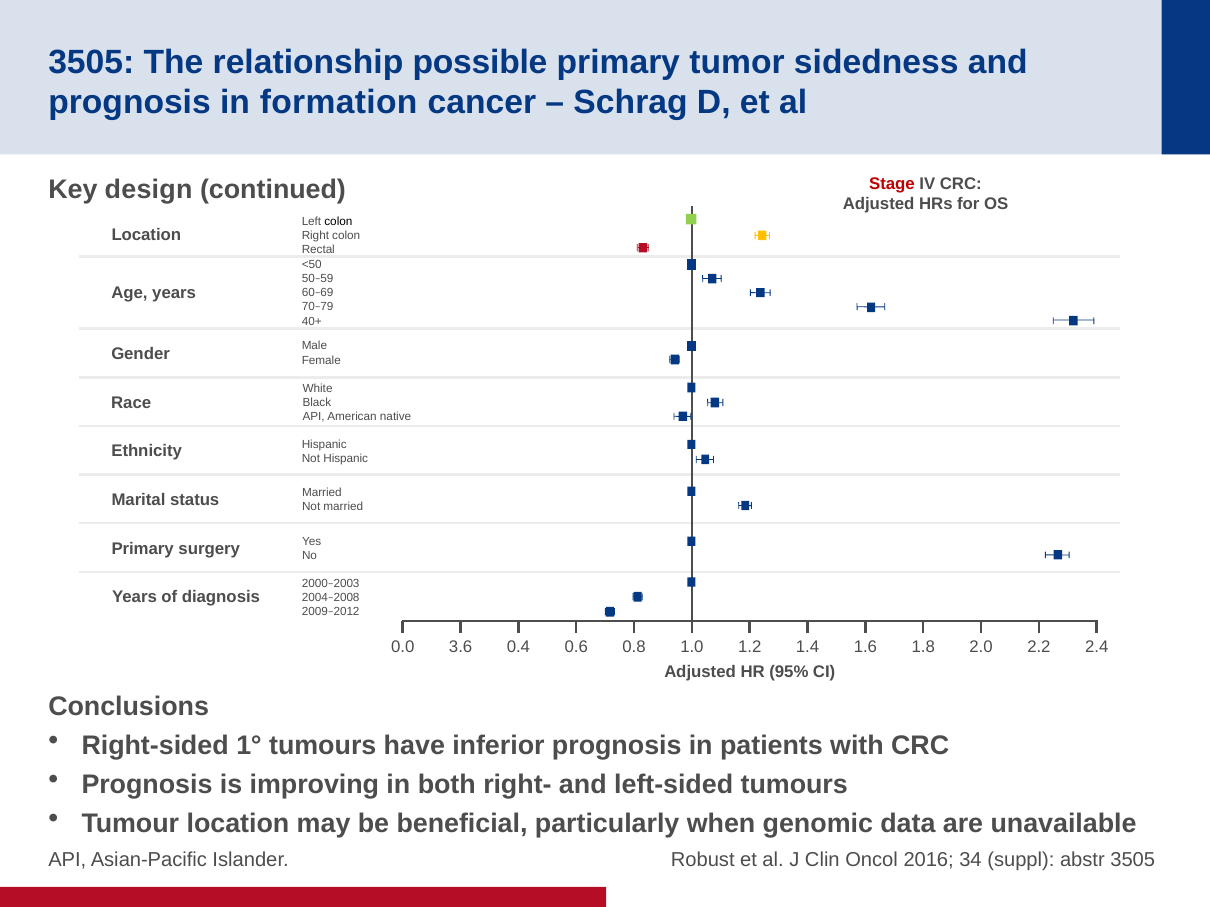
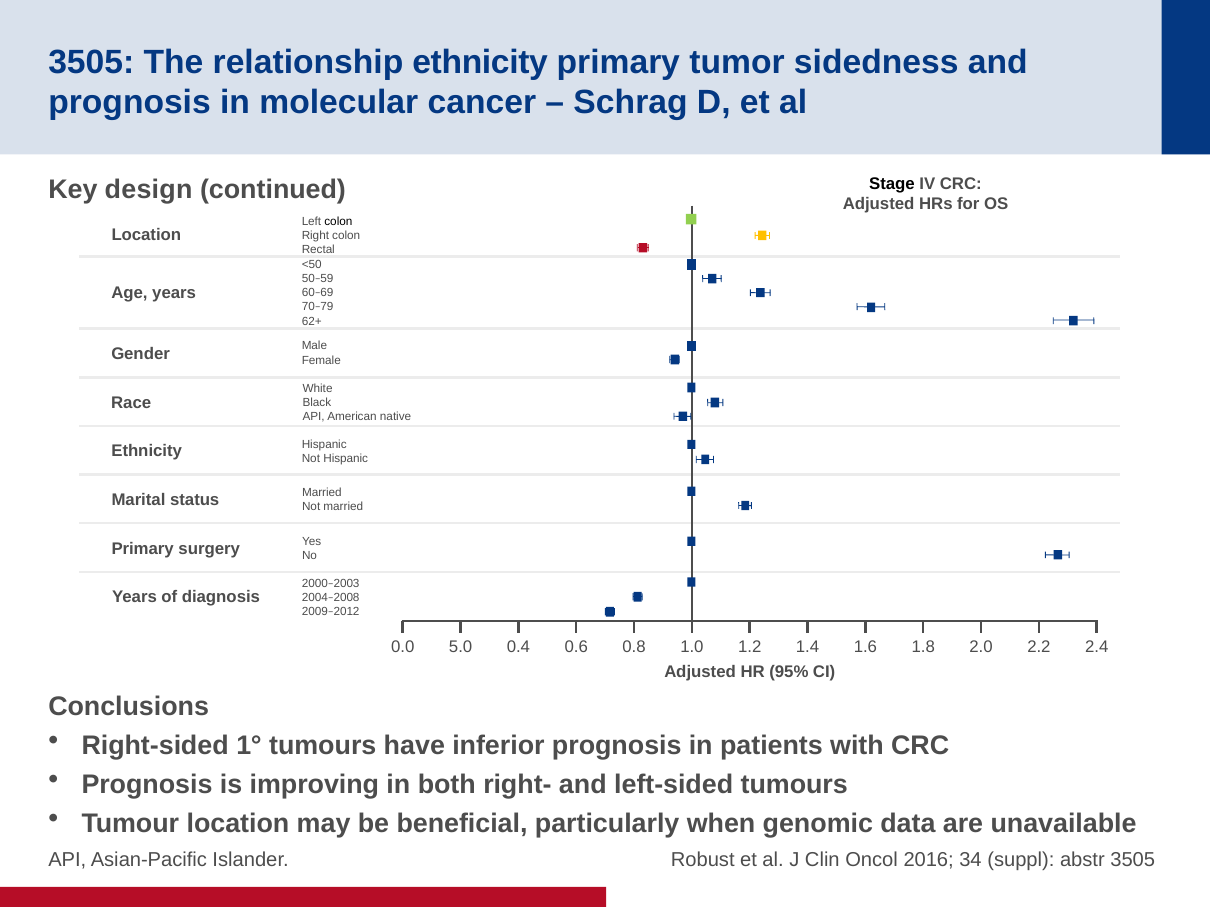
relationship possible: possible -> ethnicity (480, 62)
formation: formation -> molecular (339, 103)
Stage colour: red -> black (892, 184)
40+: 40+ -> 62+ (312, 321)
3.6: 3.6 -> 5.0 (461, 648)
